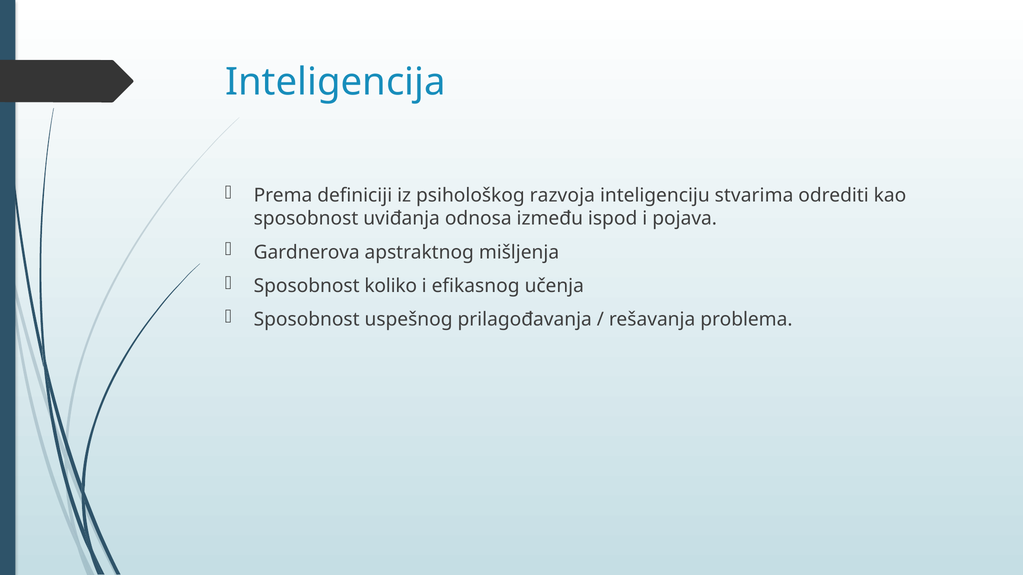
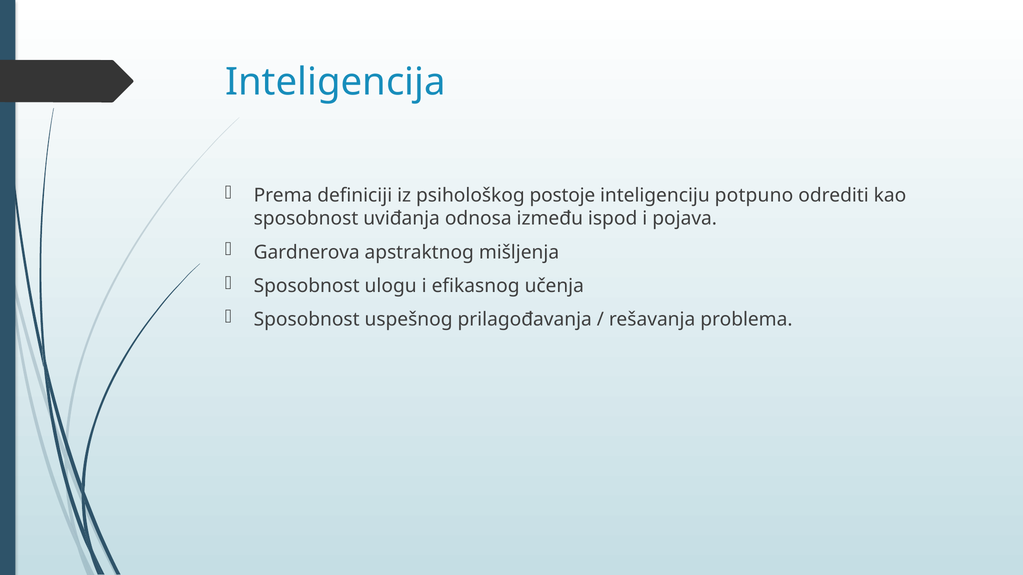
razvoja: razvoja -> postoje (562, 196)
stvarima: stvarima -> potpuno (754, 196)
koliko: koliko -> ulogu (391, 286)
